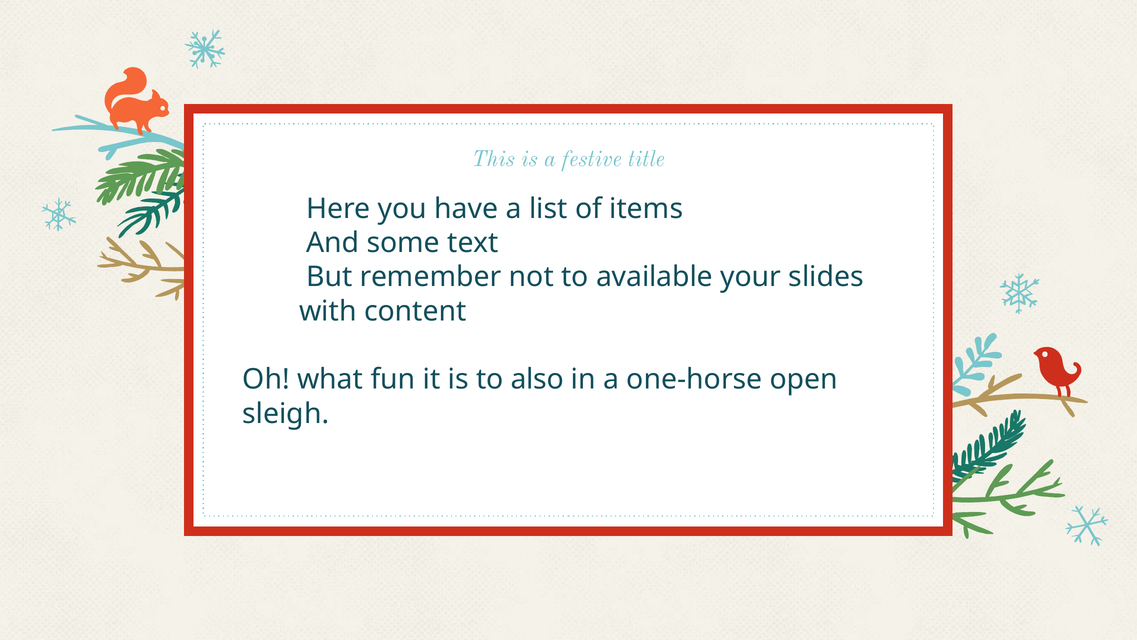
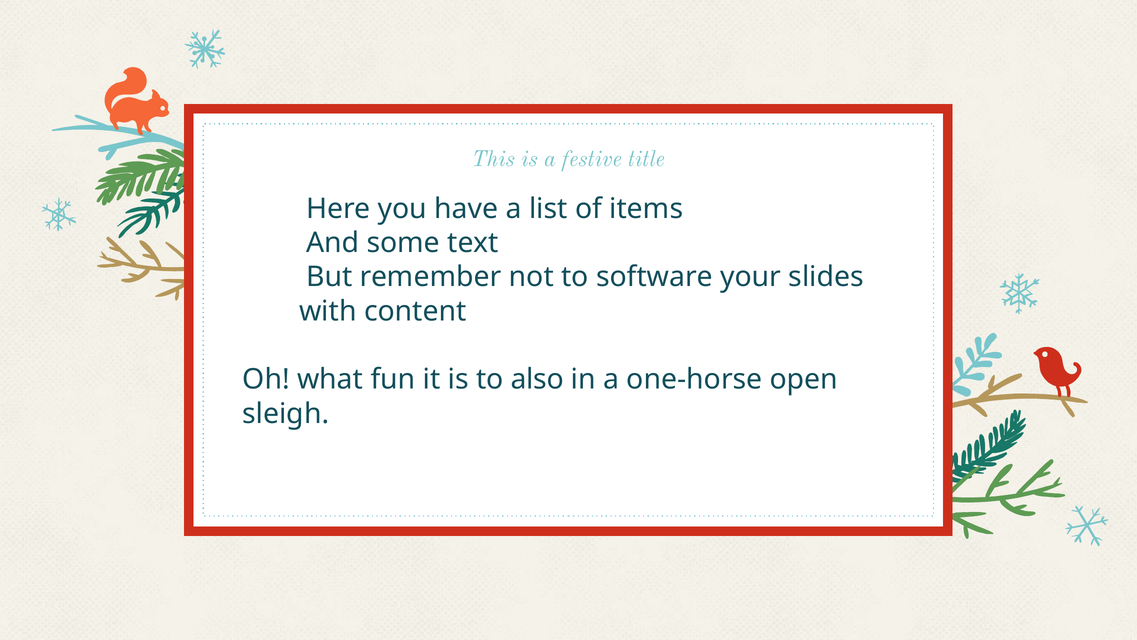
available: available -> software (654, 277)
